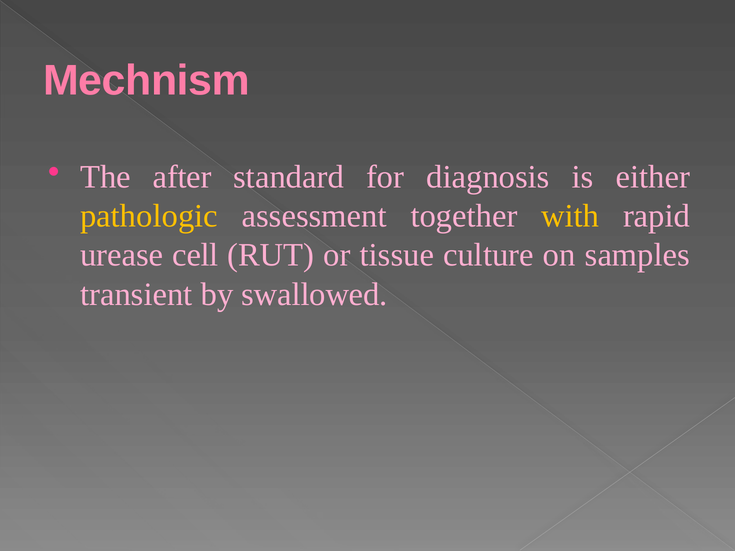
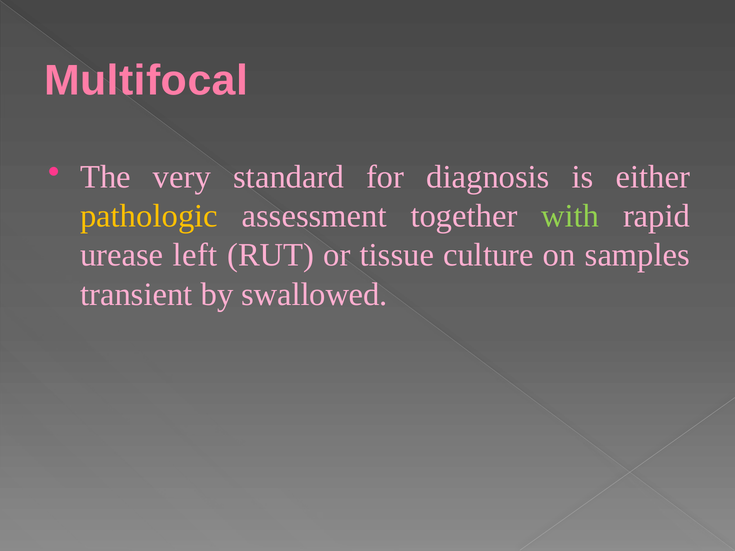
Mechnism: Mechnism -> Multifocal (146, 81)
after: after -> very (182, 177)
with colour: yellow -> light green (570, 216)
cell: cell -> left (195, 255)
